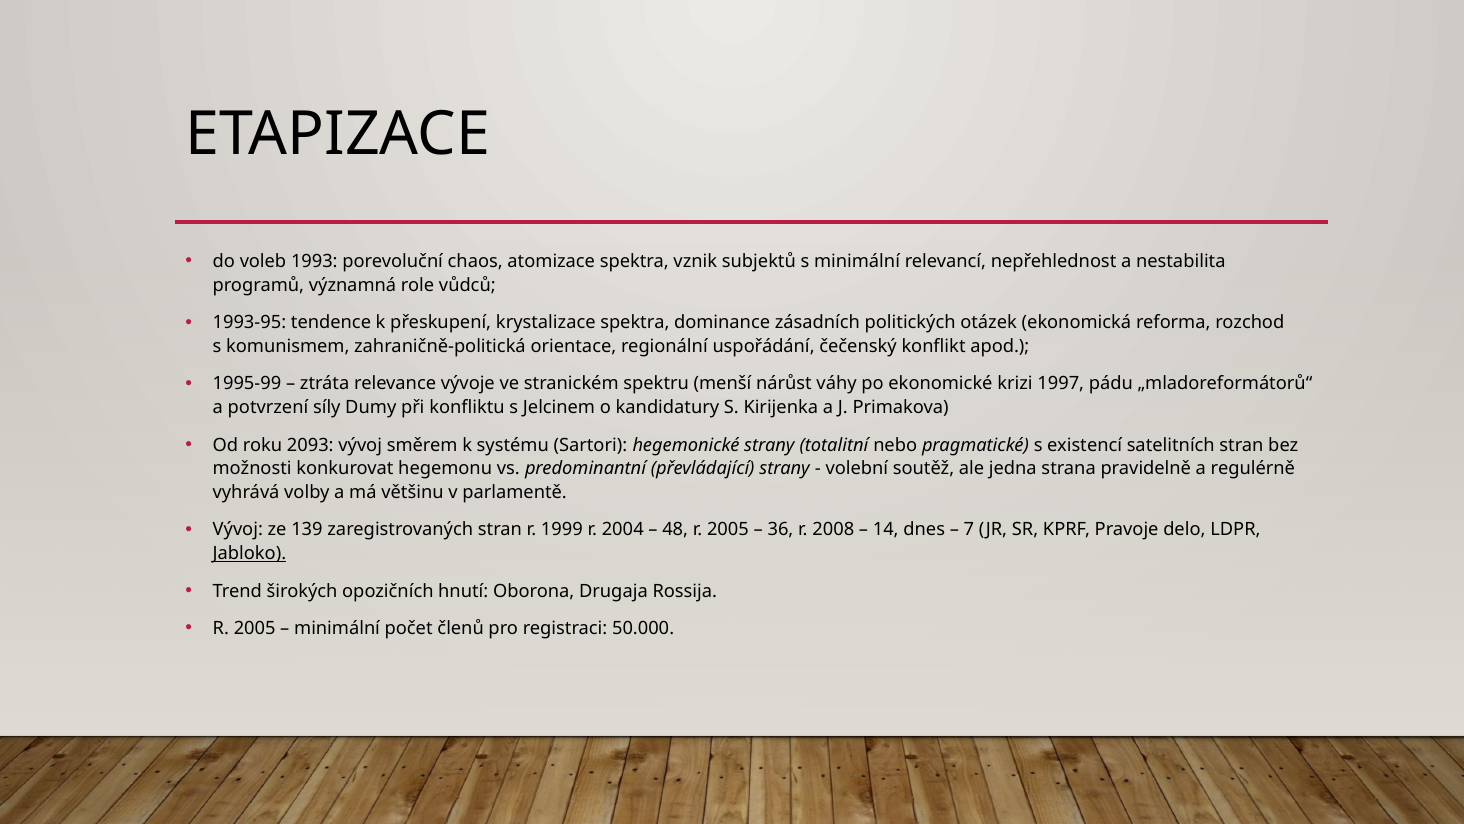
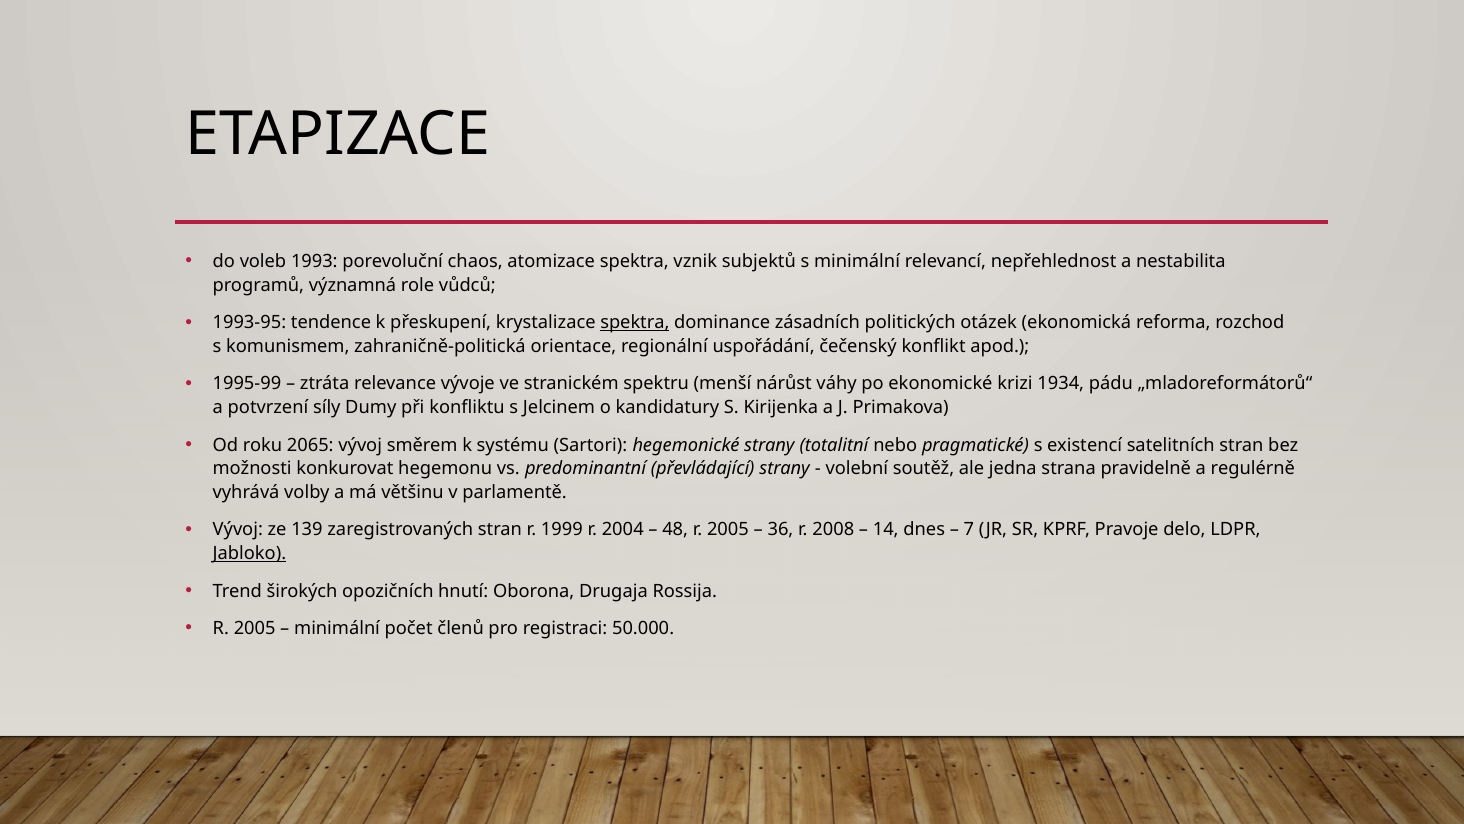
spektra underline: none -> present (635, 323)
1997: 1997 -> 1934 (1061, 384)
2093: 2093 -> 2065 (310, 445)
